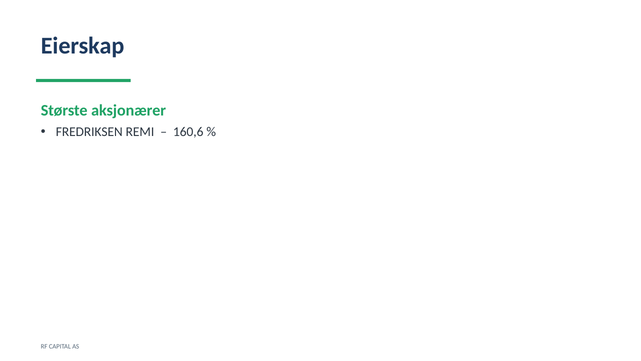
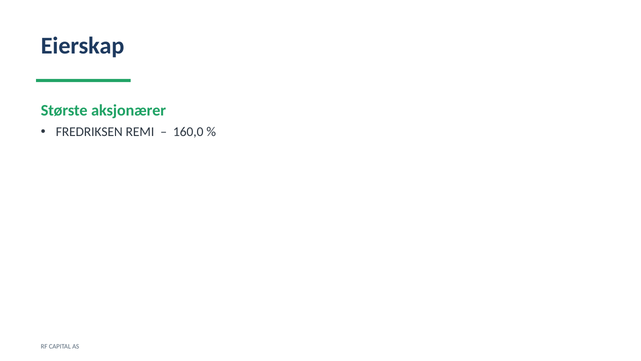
160,6: 160,6 -> 160,0 (188, 132)
